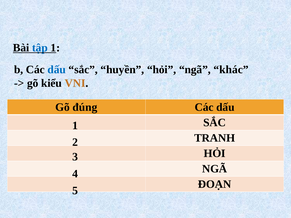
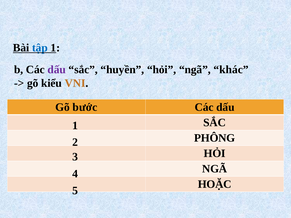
dấu colour: blue -> purple (57, 70)
đúng: đúng -> bước (85, 107)
TRANH: TRANH -> PHÔNG (215, 138)
ĐOẠN: ĐOẠN -> HOẶC (215, 184)
